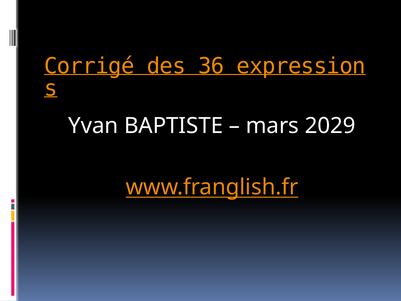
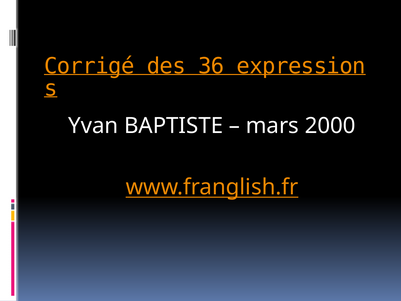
2029: 2029 -> 2000 (330, 126)
